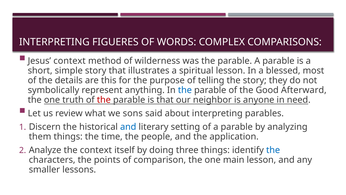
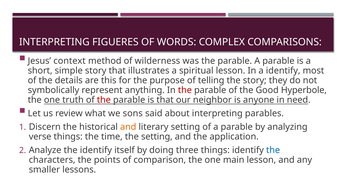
a blessed: blessed -> identify (283, 70)
the colour: blue -> red (185, 90)
Afterward: Afterward -> Hyperbole (304, 90)
and colour: blue -> orange (128, 127)
them: them -> verse (40, 136)
the people: people -> setting (157, 136)
the context: context -> identify (96, 150)
